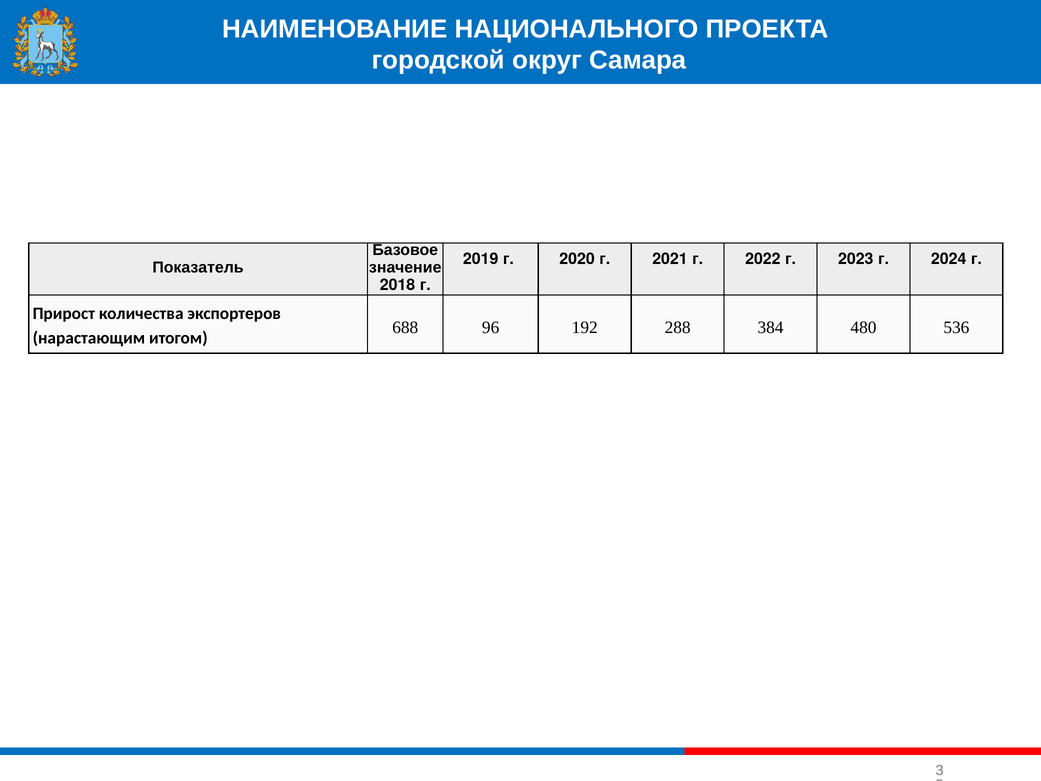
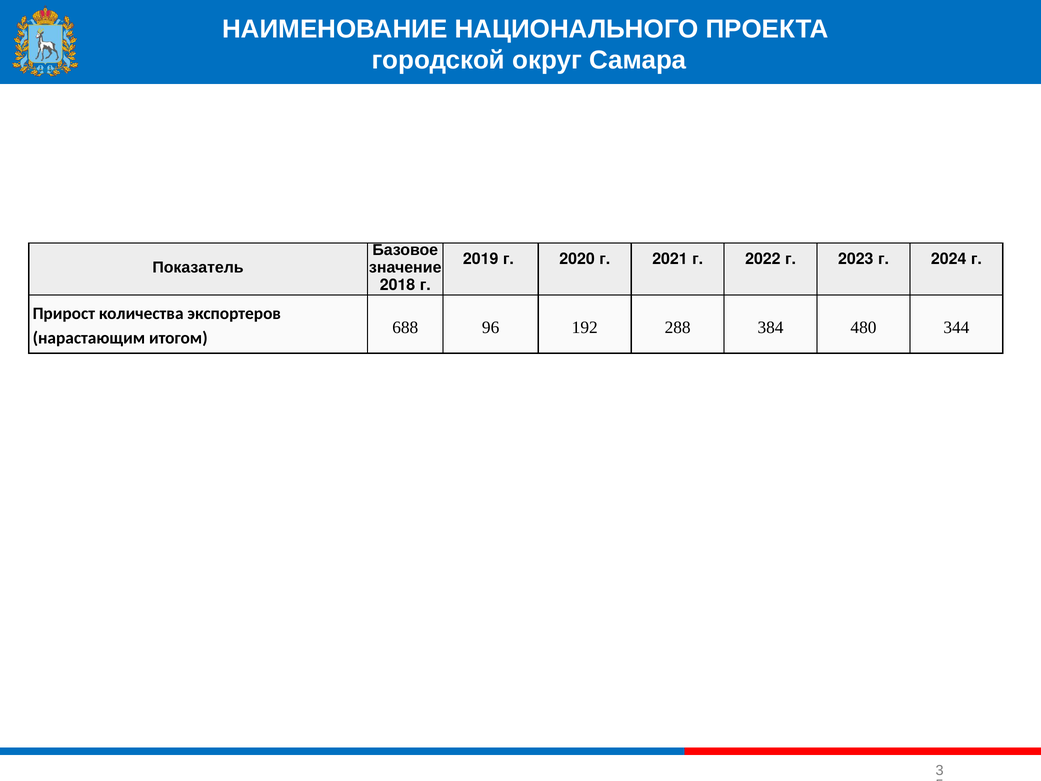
536: 536 -> 344 (956, 328)
